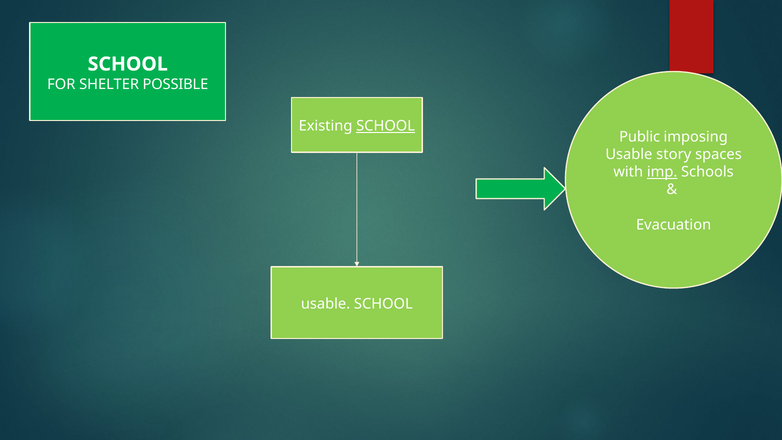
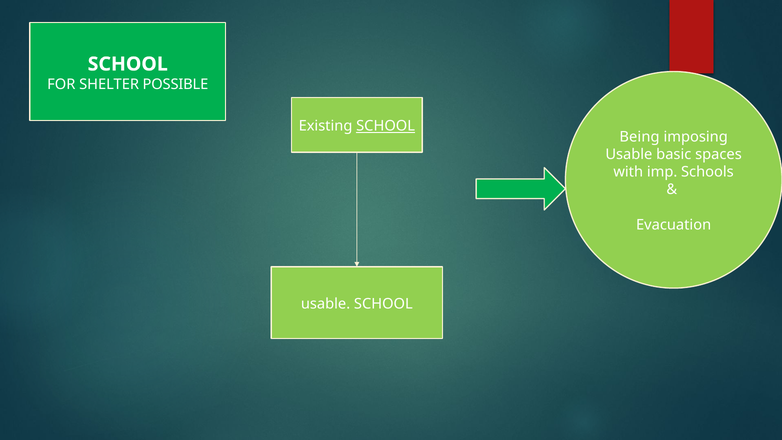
Public: Public -> Being (640, 137)
story: story -> basic (674, 154)
imp underline: present -> none (662, 172)
